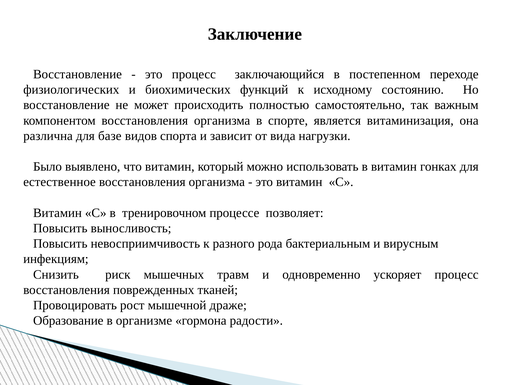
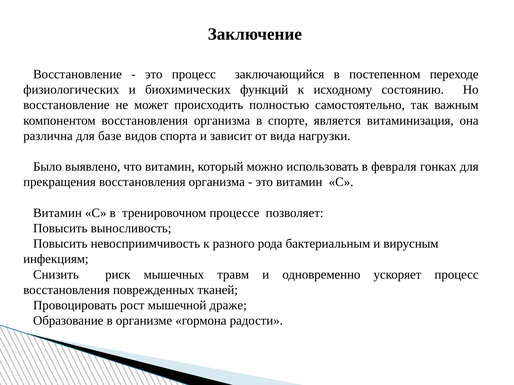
в витамин: витамин -> февраля (394, 167)
естественное: естественное -> прекращения (60, 182)
